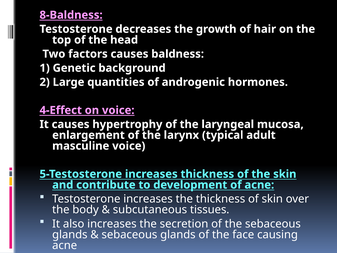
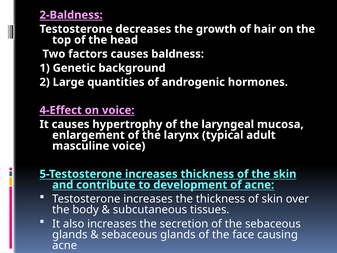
8-Baldness: 8-Baldness -> 2-Baldness (71, 15)
